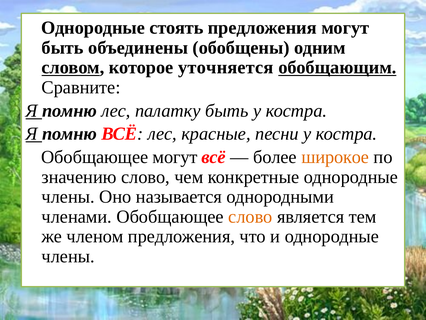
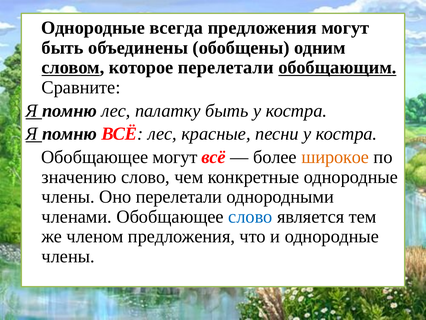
стоять: стоять -> всегда (176, 28)
которое уточняется: уточняется -> перелетали (226, 67)
Оно называется: называется -> перелетали (179, 197)
слово colour: orange -> blue (250, 216)
